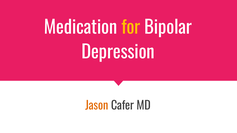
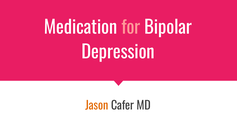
for colour: yellow -> pink (131, 28)
